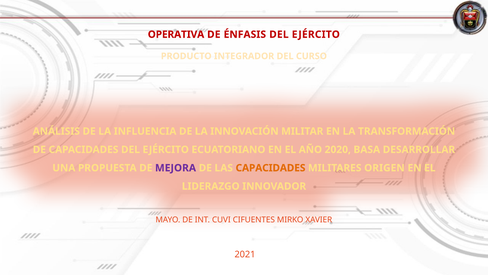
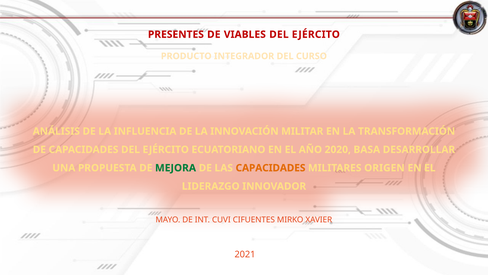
OPERATIVA: OPERATIVA -> PRESENTES (176, 34)
ÉNFASIS: ÉNFASIS -> VIABLES (245, 34)
MEJORA colour: purple -> green (176, 168)
